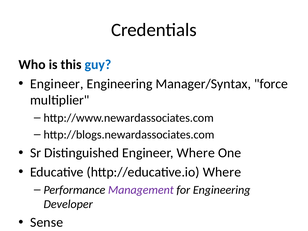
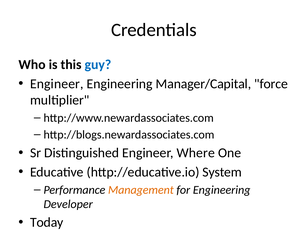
Manager/Syntax: Manager/Syntax -> Manager/Capital (203, 84)
http://educative.io Where: Where -> System (222, 172)
Management colour: purple -> orange (141, 190)
Sense: Sense -> Today (47, 222)
